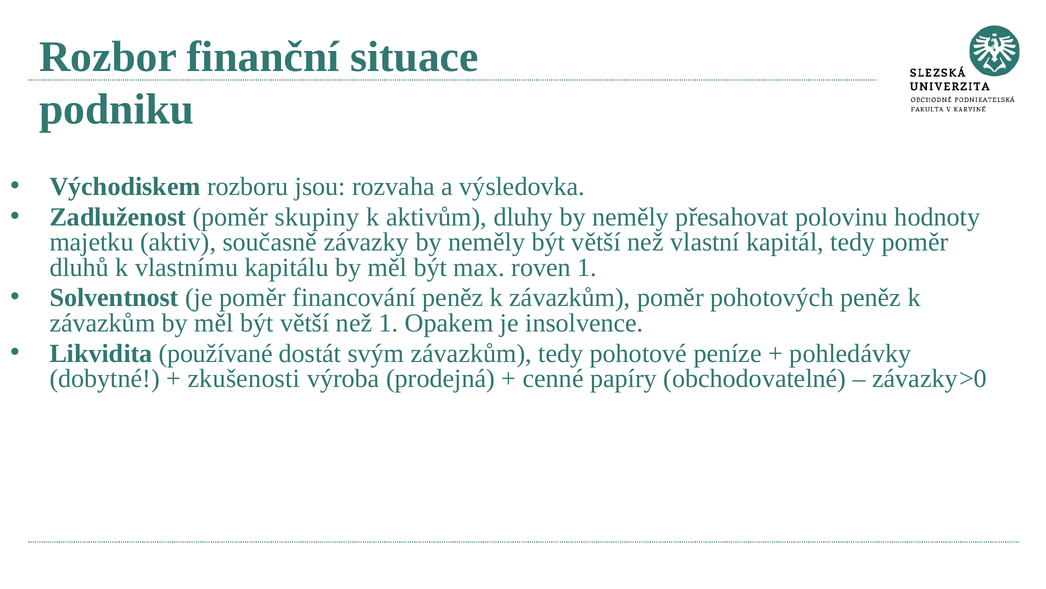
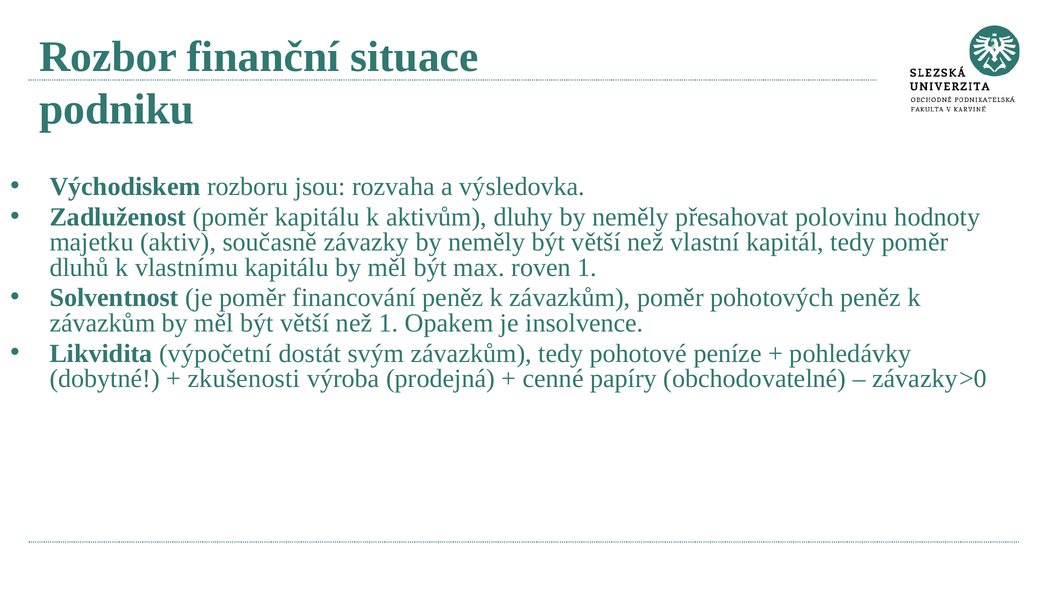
poměr skupiny: skupiny -> kapitálu (317, 217)
používané: používané -> výpočetní (216, 353)
